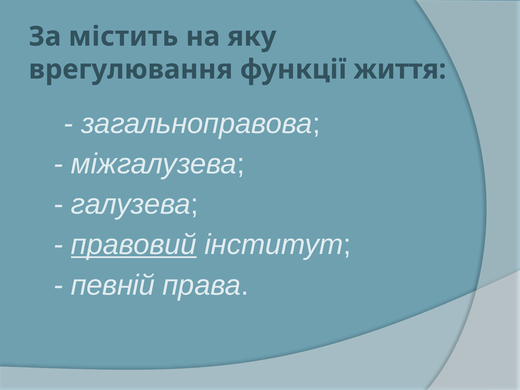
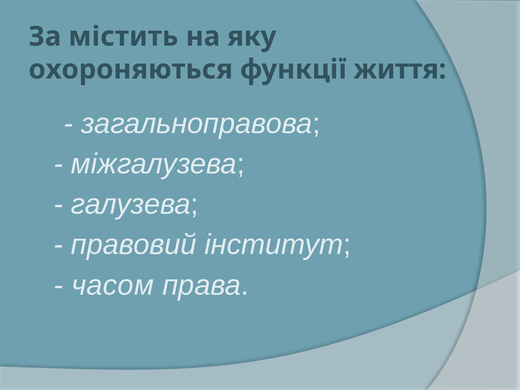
врегулювання: врегулювання -> охороняються (131, 69)
правовий underline: present -> none (134, 245)
певній: певній -> часом (113, 285)
